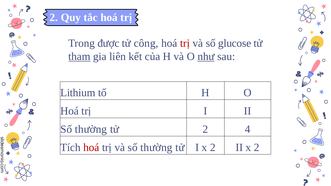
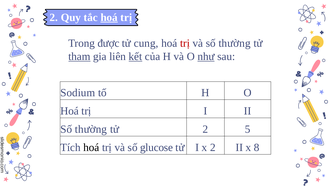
hoá underline: none -> present (109, 17)
công: công -> cung (146, 43)
và số glucose: glucose -> thường (235, 43)
kết underline: none -> present (135, 57)
Lithium: Lithium -> Sodium (78, 93)
4: 4 -> 5 (248, 129)
hoá colour: red -> black (91, 148)
và số thường: thường -> glucose (157, 148)
II x 2: 2 -> 8 (257, 148)
